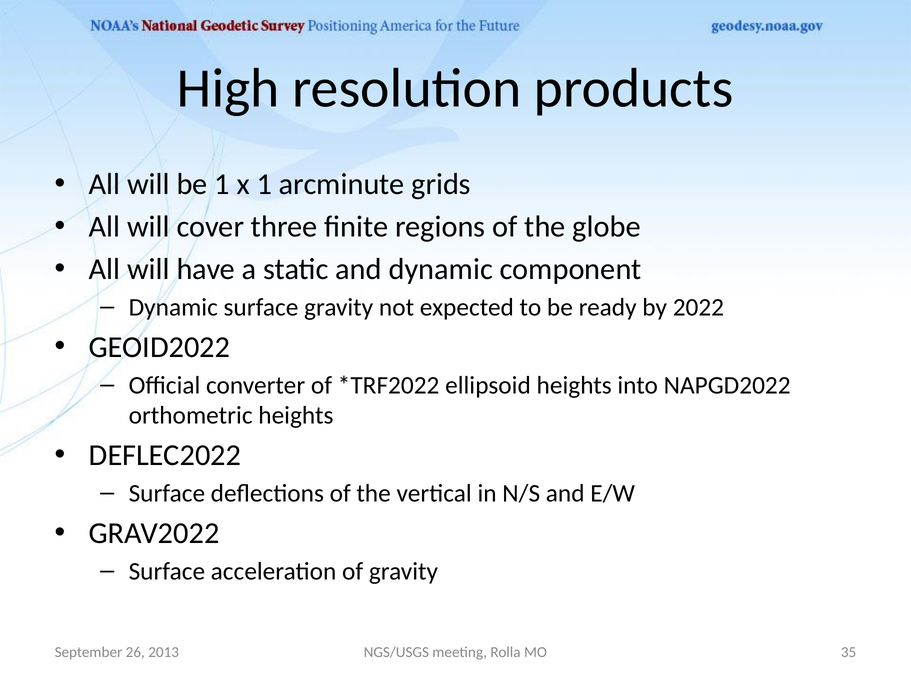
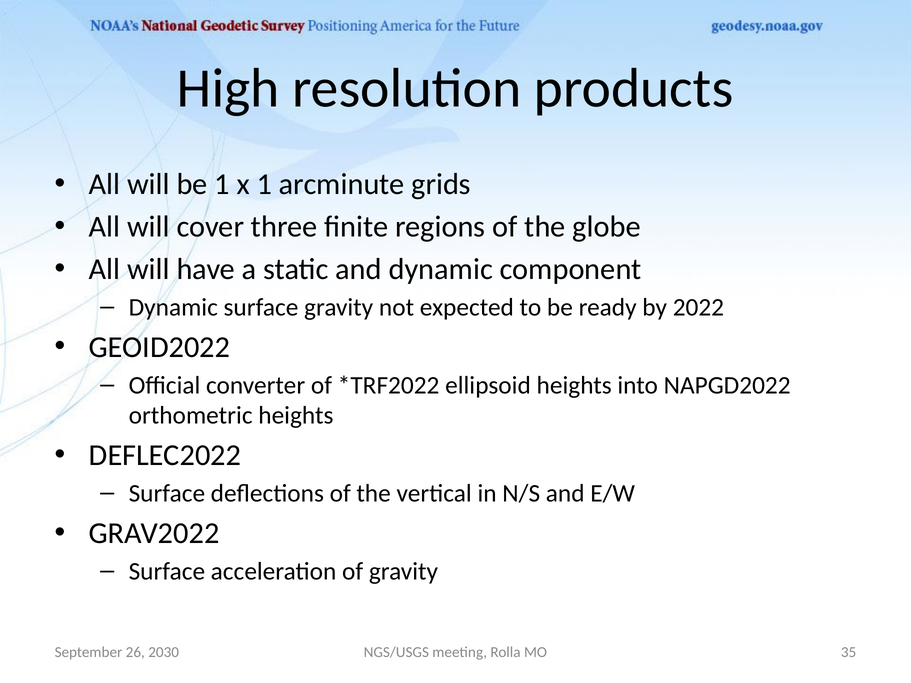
2013: 2013 -> 2030 (164, 652)
